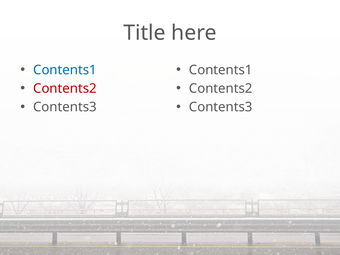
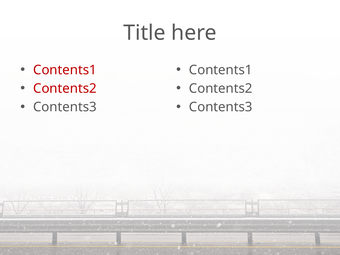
Contents1 colour: blue -> red (65, 70)
